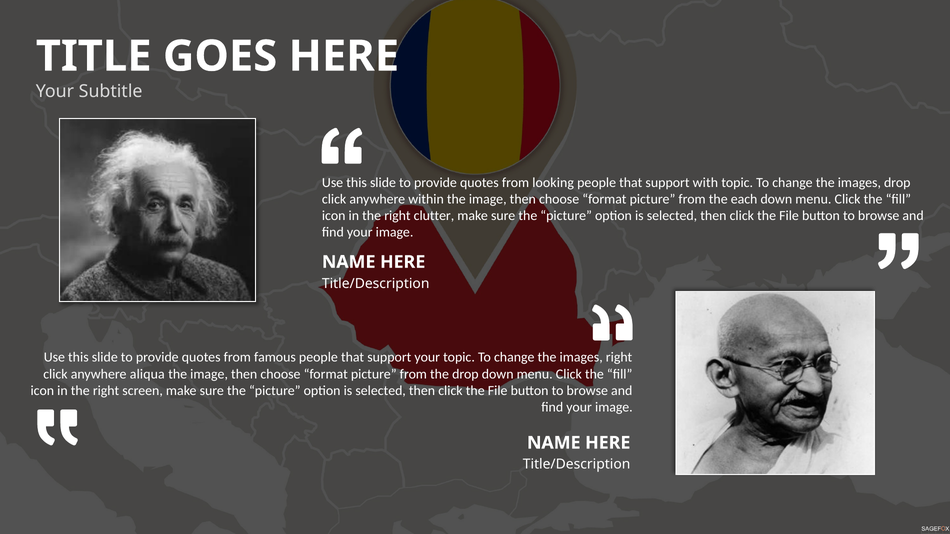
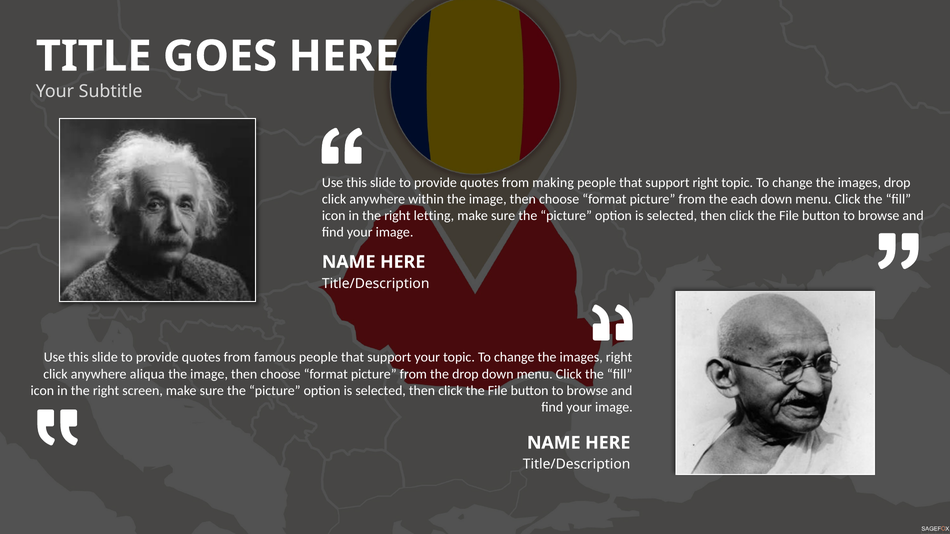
looking: looking -> making (553, 183)
support with: with -> right (706, 183)
clutter: clutter -> letting (434, 216)
